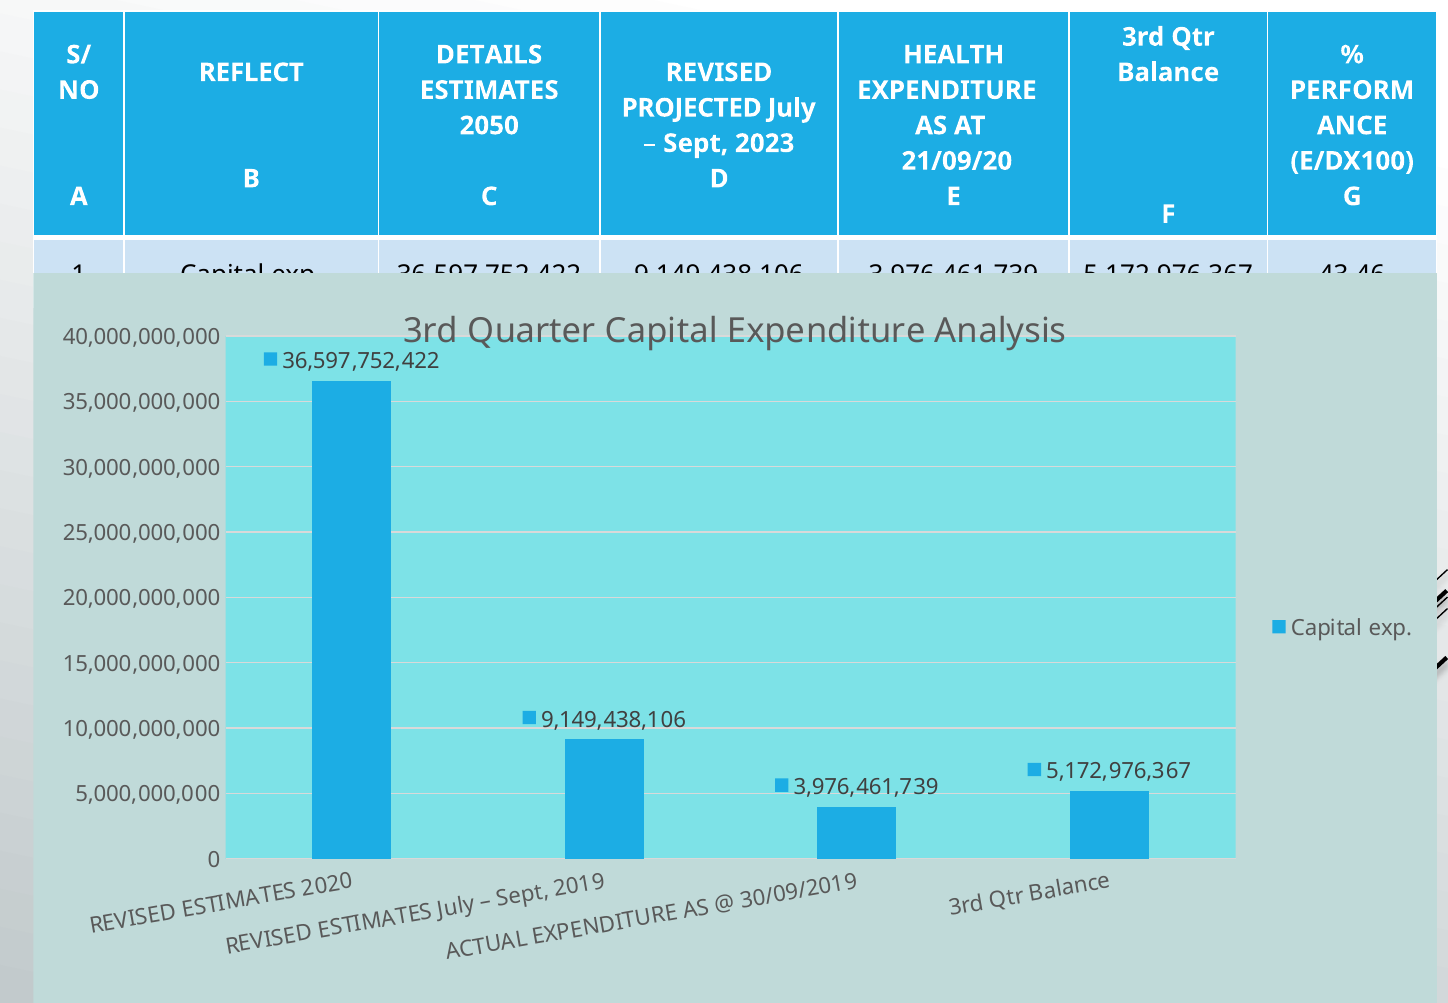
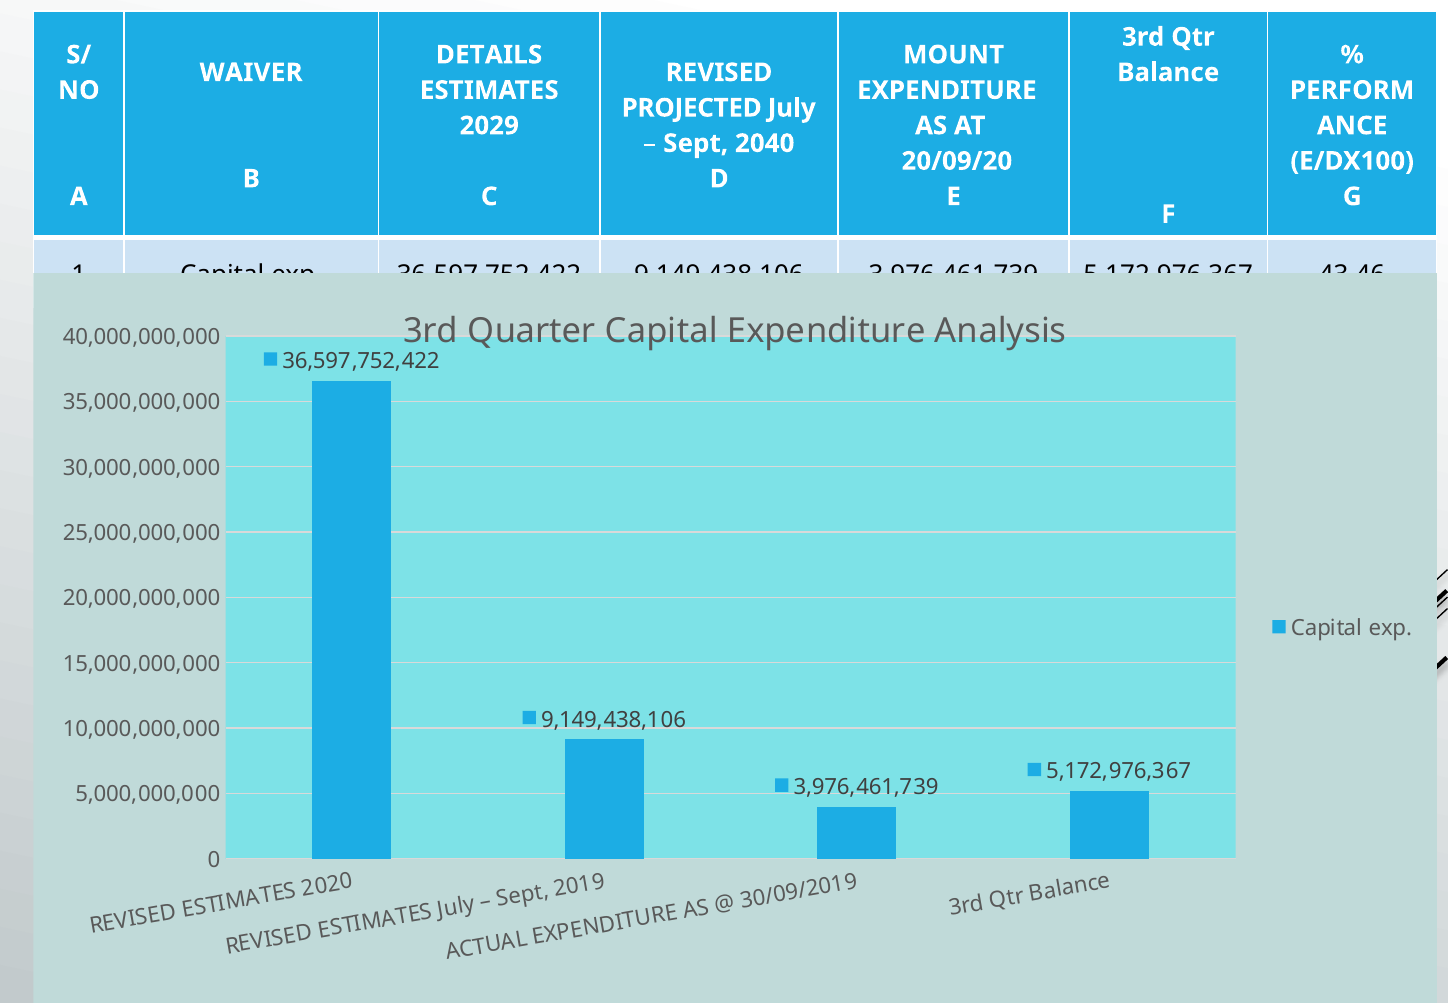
HEALTH: HEALTH -> MOUNT (954, 55)
REFLECT: REFLECT -> WAIVER (251, 73)
2050: 2050 -> 2029 (489, 126)
2023: 2023 -> 2040 (765, 143)
21/09/20: 21/09/20 -> 20/09/20 (957, 161)
